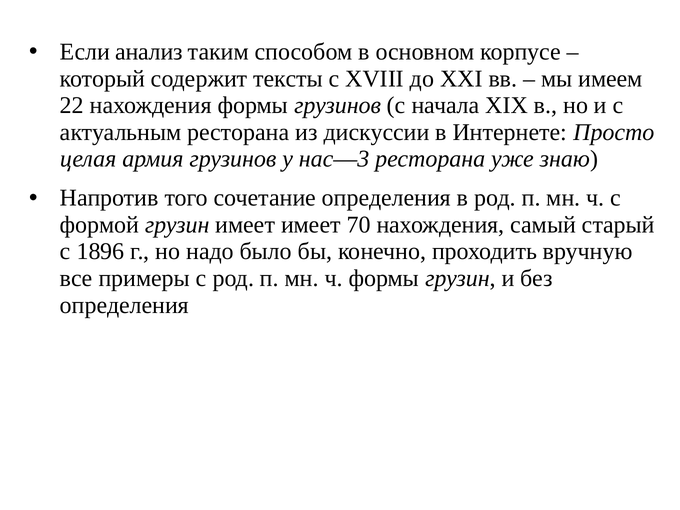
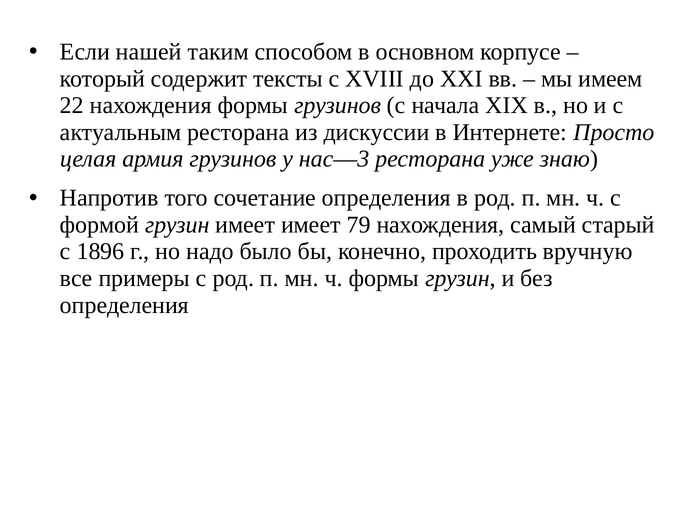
анализ: анализ -> нашей (149, 52)
70: 70 -> 79 (359, 225)
